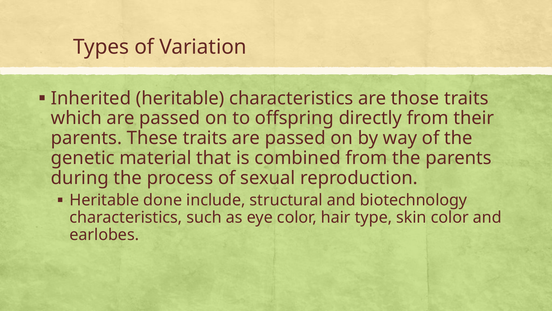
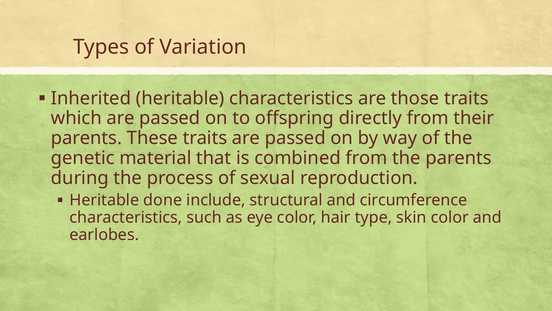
biotechnology: biotechnology -> circumference (414, 200)
